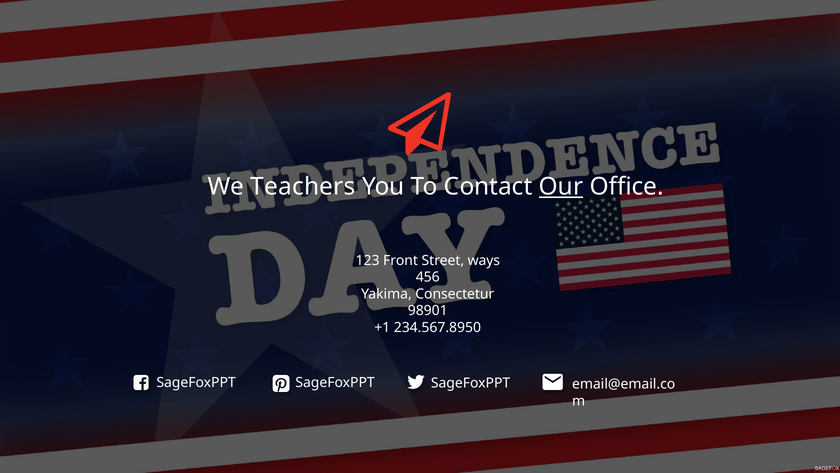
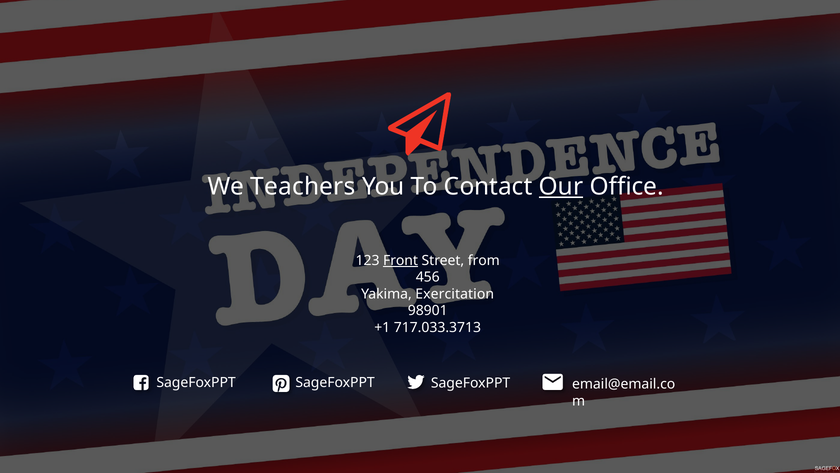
Front underline: none -> present (401, 260)
ways: ways -> from (484, 260)
Consectetur: Consectetur -> Exercitation (455, 294)
234.567.8950: 234.567.8950 -> 717.033.3713 (437, 327)
